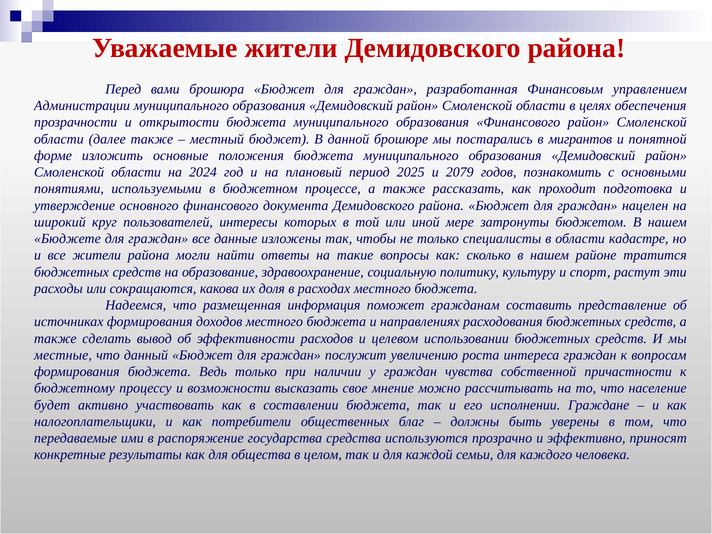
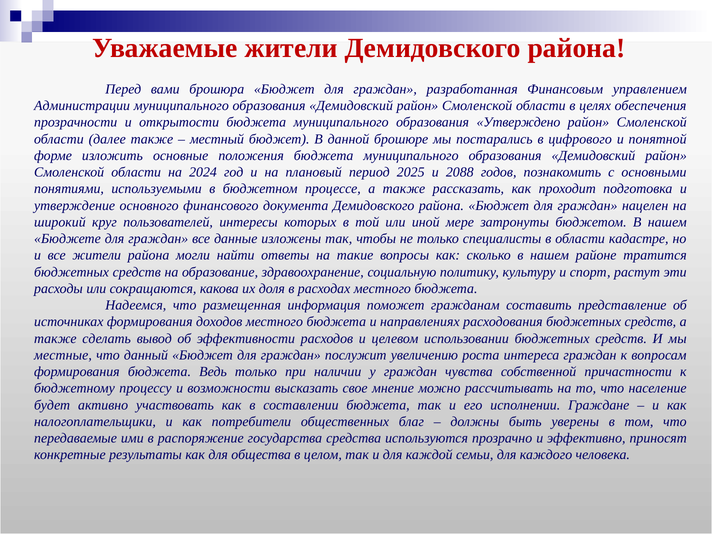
образования Финансового: Финансового -> Утверждено (518, 122)
мигрантов: мигрантов -> цифрового (580, 139)
2079: 2079 -> 2088 (460, 172)
